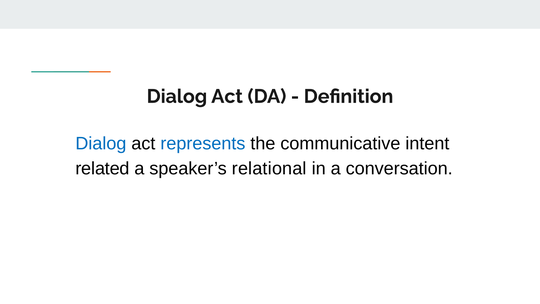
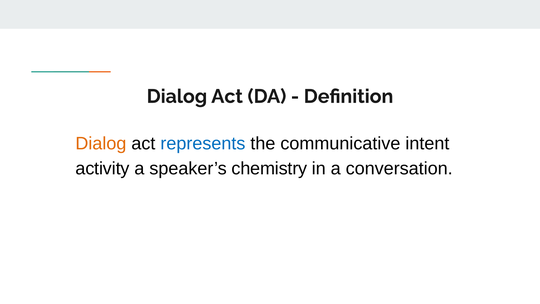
Dialog colour: blue -> orange (101, 143)
related: related -> activity (103, 168)
relational: relational -> chemistry (269, 168)
